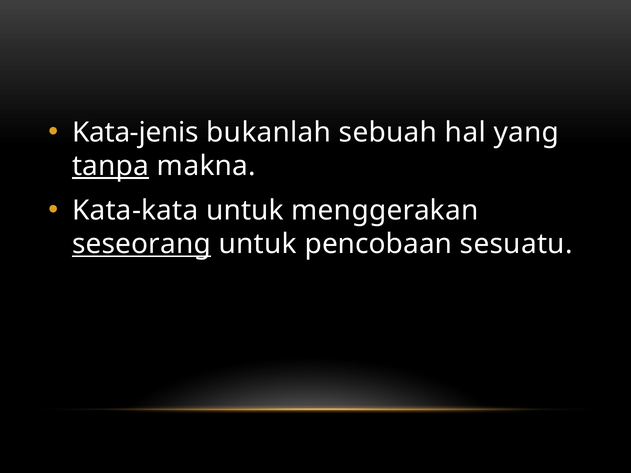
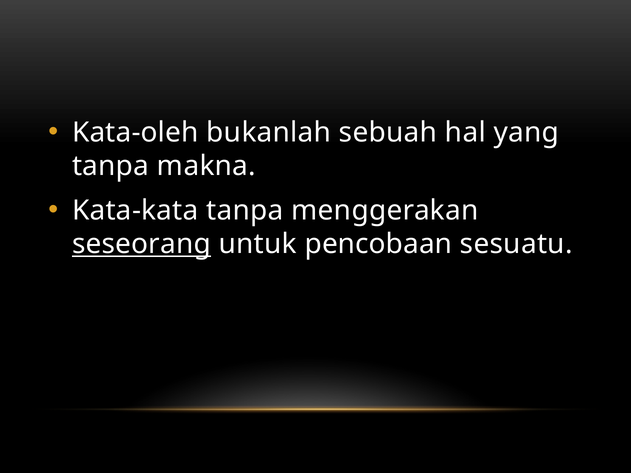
Kata-jenis: Kata-jenis -> Kata-oleh (135, 132)
tanpa underline: present -> none (111, 166)
Kata-kata untuk: untuk -> tanpa (245, 211)
